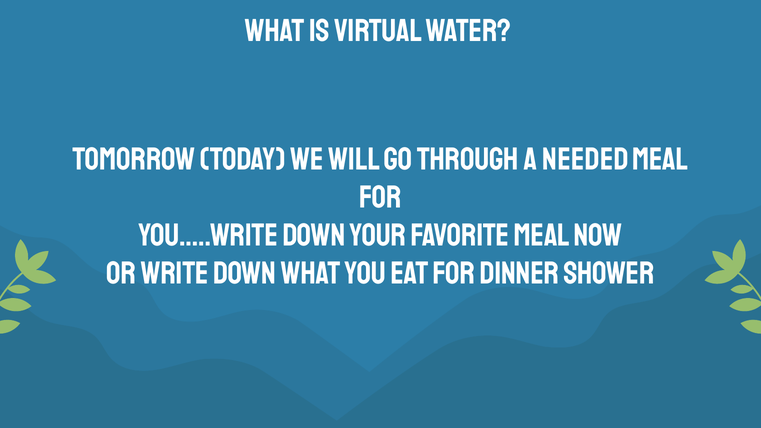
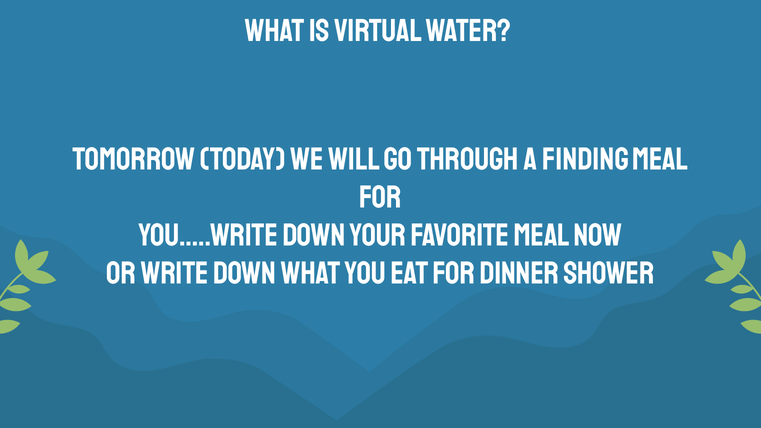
needed: needed -> finding (586, 159)
